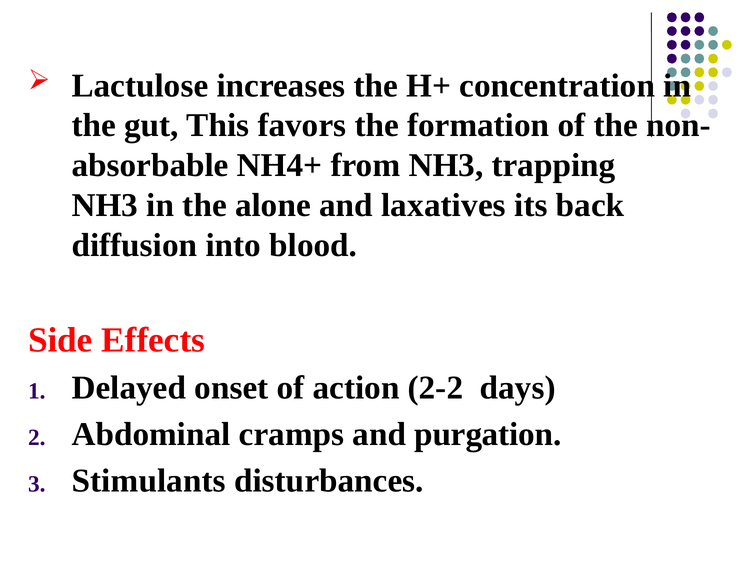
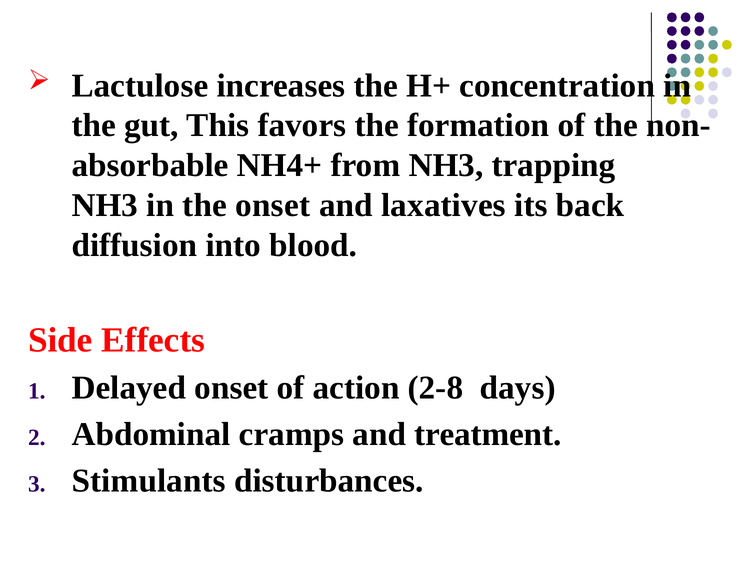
the alone: alone -> onset (273, 205)
2-2: 2-2 -> 2-8 (435, 388)
purgation: purgation -> treatment (488, 434)
